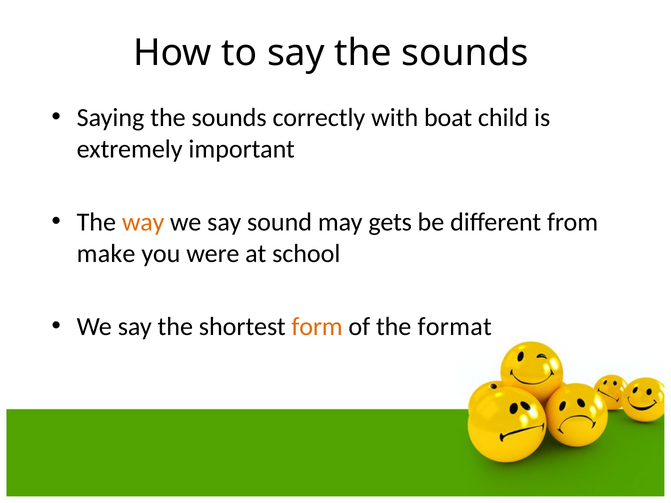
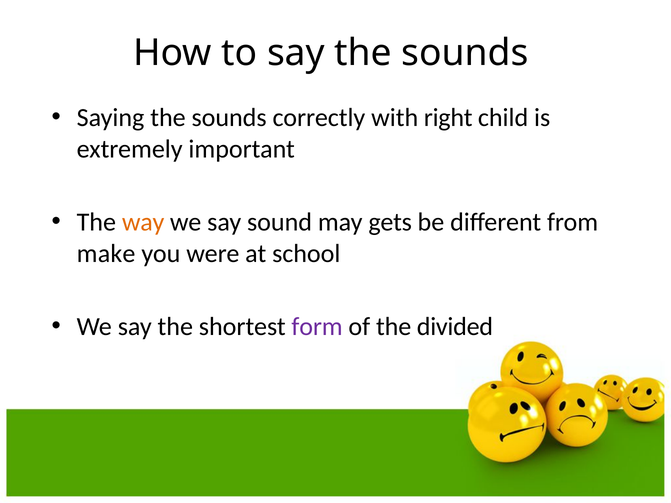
boat: boat -> right (448, 118)
form colour: orange -> purple (317, 327)
format: format -> divided (455, 327)
